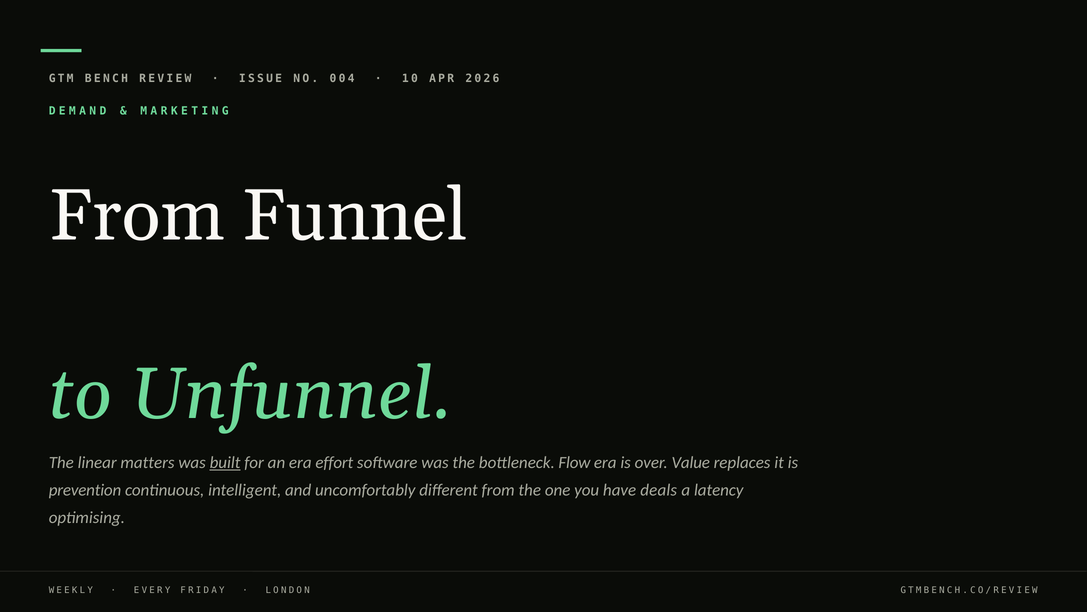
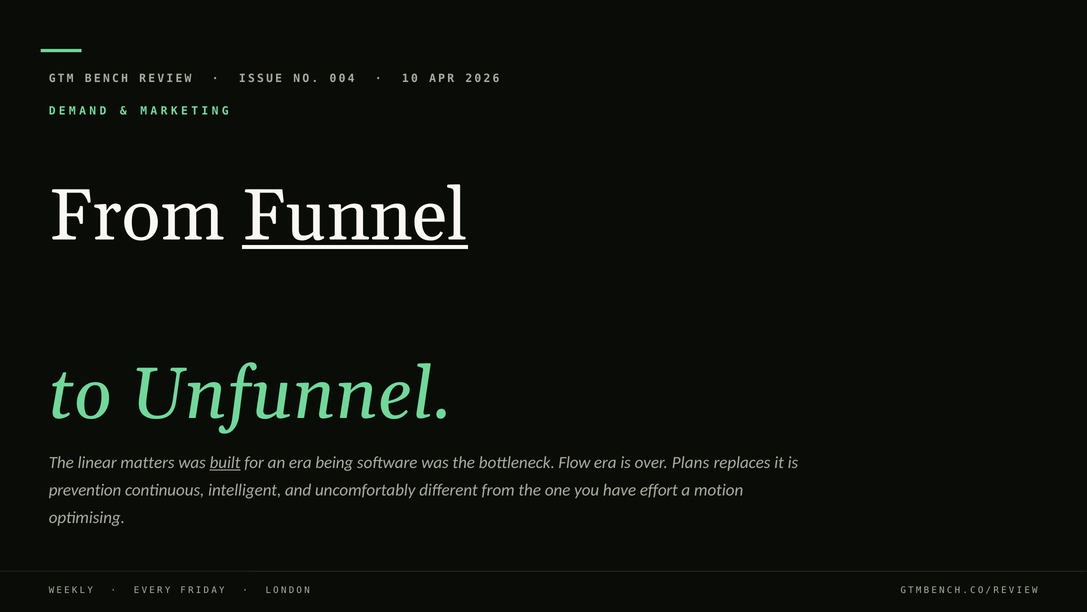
Funnel underline: none -> present (355, 216)
effort: effort -> being (334, 462)
Value: Value -> Plans (691, 462)
deals: deals -> effort (659, 490)
latency: latency -> motion (719, 490)
